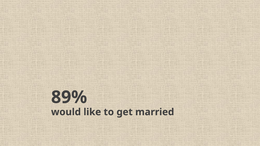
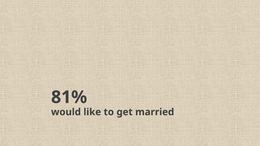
89%: 89% -> 81% (69, 97)
